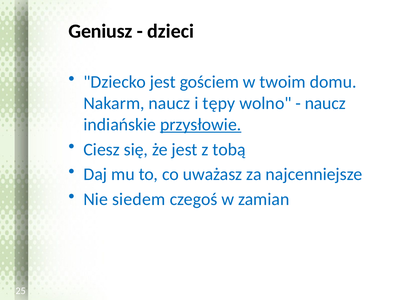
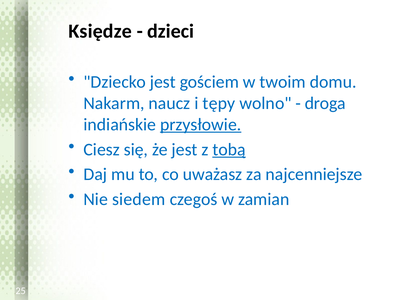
Geniusz: Geniusz -> Księdze (100, 31)
naucz: naucz -> droga (325, 103)
tobą underline: none -> present (229, 150)
